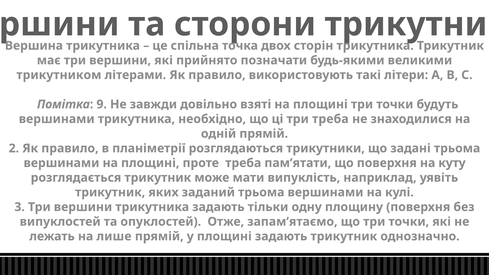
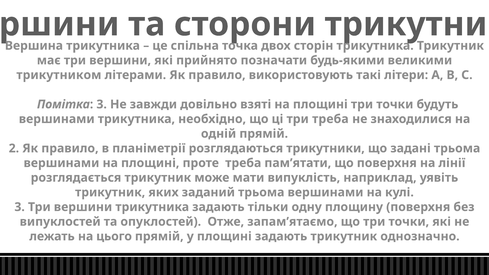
Помітка 9: 9 -> 3 (102, 104)
куту: куту -> лінії (452, 163)
лише: лише -> цього (114, 236)
